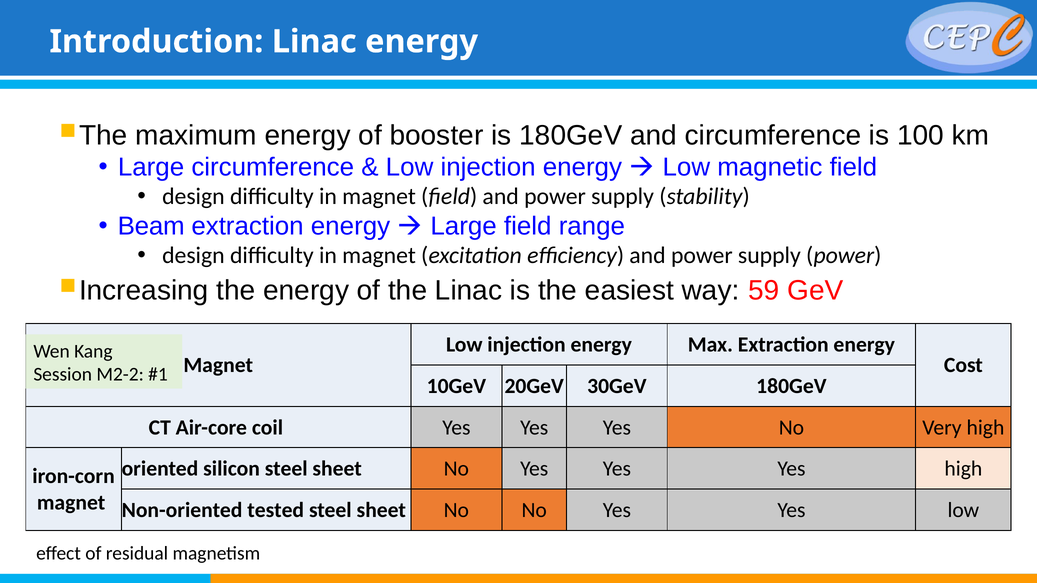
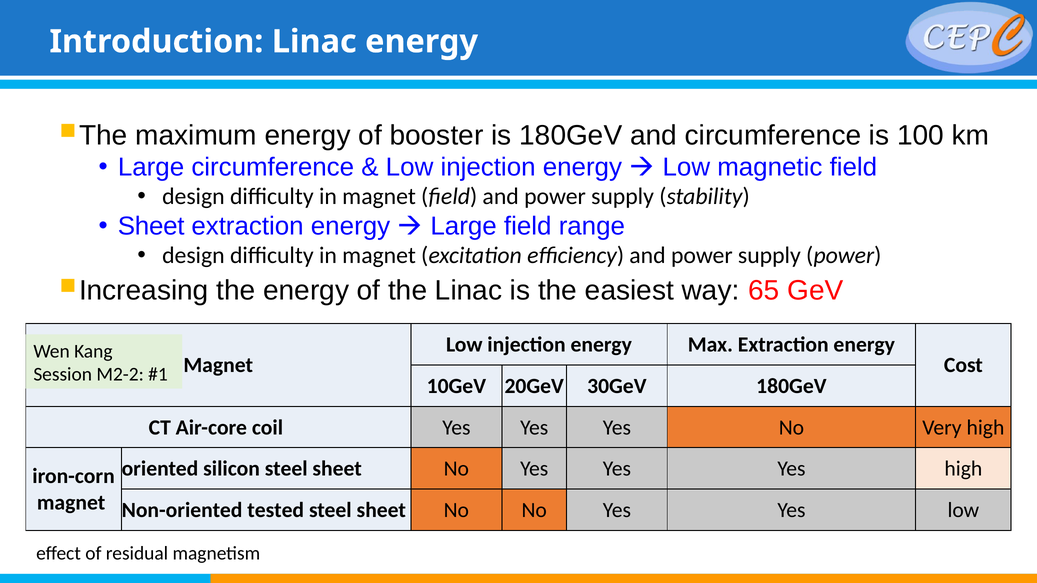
Beam: Beam -> Sheet (151, 226)
59: 59 -> 65 (764, 291)
